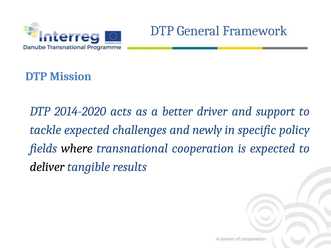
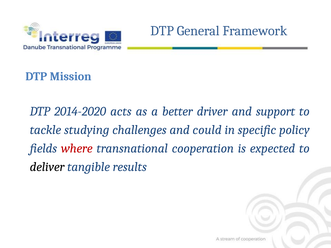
tackle expected: expected -> studying (87, 130)
newly: newly -> could (207, 130)
where colour: black -> red (77, 149)
